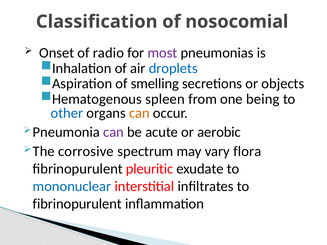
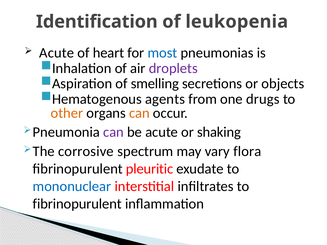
Classification: Classification -> Identification (97, 22)
nosocomial: nosocomial -> leukopenia (237, 22)
Onset: Onset -> Acute (57, 53)
radio: radio -> heart (109, 53)
most colour: purple -> blue (162, 53)
droplets colour: blue -> purple (173, 68)
spleen: spleen -> agents (165, 99)
being: being -> drugs (263, 99)
other colour: blue -> orange (67, 113)
aerobic: aerobic -> shaking (219, 132)
